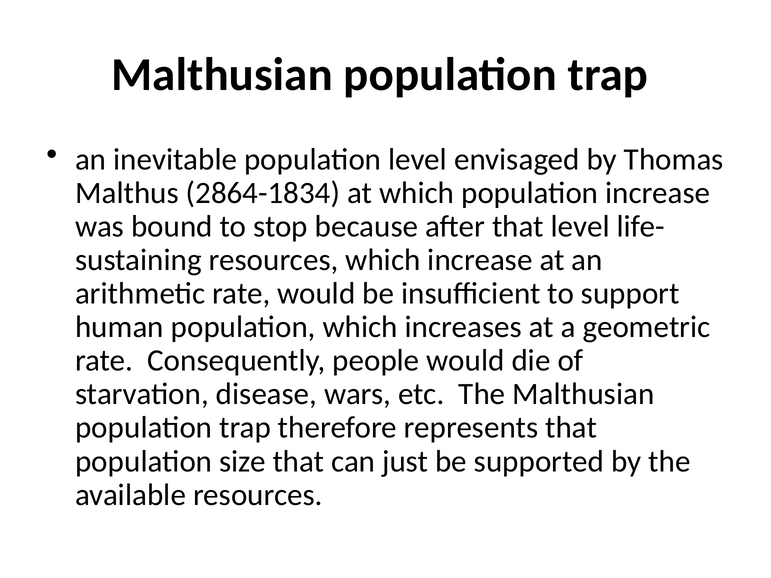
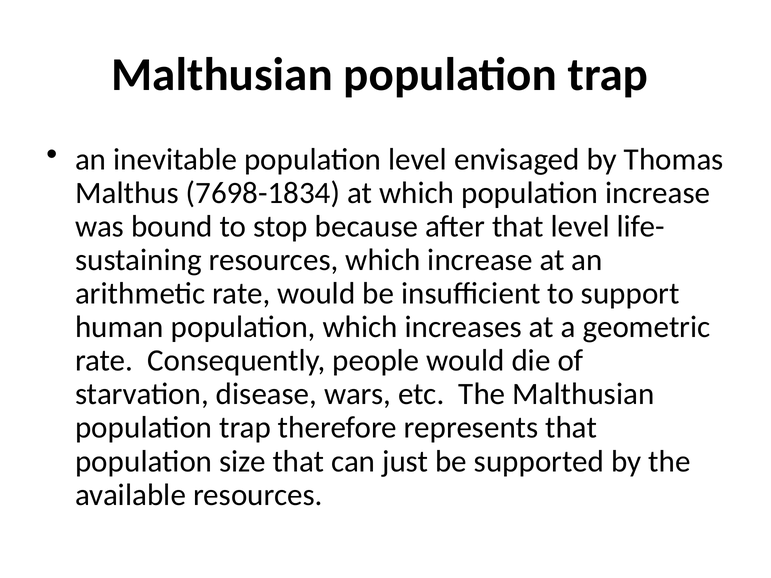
2864-1834: 2864-1834 -> 7698-1834 (263, 193)
